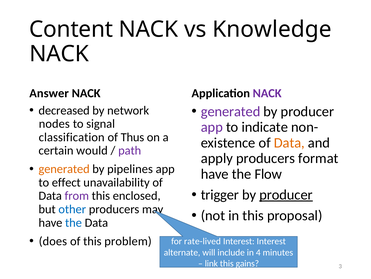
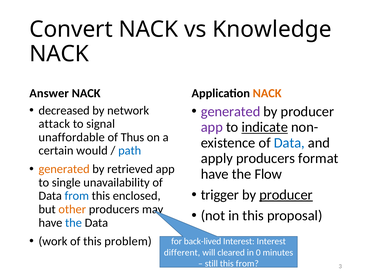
Content: Content -> Convert (71, 29)
NACK colour: purple -> orange (267, 93)
nodes: nodes -> attack (54, 123)
indicate underline: none -> present (265, 127)
classification: classification -> unaffordable (72, 137)
Data colour: orange -> blue (289, 142)
path colour: purple -> blue (130, 150)
pipelines: pipelines -> retrieved (130, 169)
effect: effect -> single (66, 182)
from colour: purple -> blue (77, 195)
other colour: blue -> orange (72, 209)
does: does -> work (53, 241)
rate-lived: rate-lived -> back-lived (203, 241)
alternate: alternate -> different (182, 252)
include: include -> cleared (231, 252)
4: 4 -> 0 (258, 252)
link: link -> still (211, 263)
this gains: gains -> from (247, 263)
